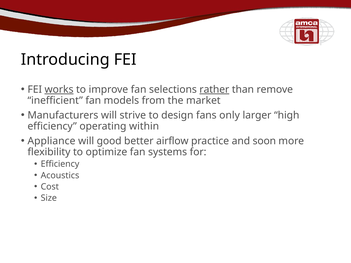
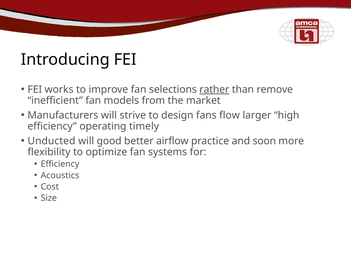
works underline: present -> none (59, 90)
only: only -> flow (230, 115)
within: within -> timely (144, 126)
Appliance: Appliance -> Unducted (51, 141)
